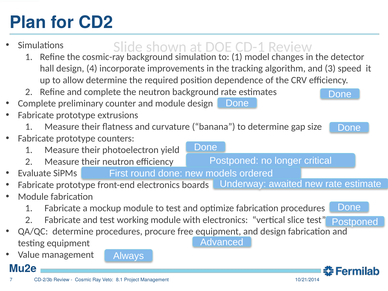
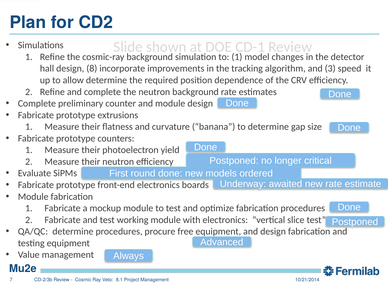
4: 4 -> 8 (92, 69)
